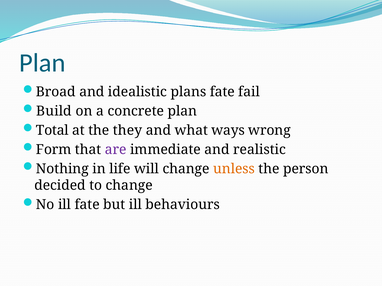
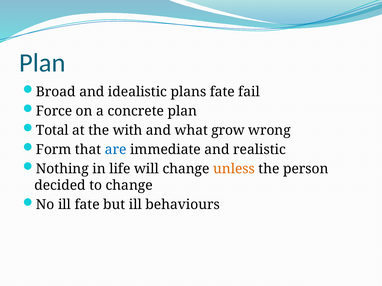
Build: Build -> Force (54, 111)
they: they -> with (128, 131)
ways: ways -> grow (228, 131)
are colour: purple -> blue (116, 150)
